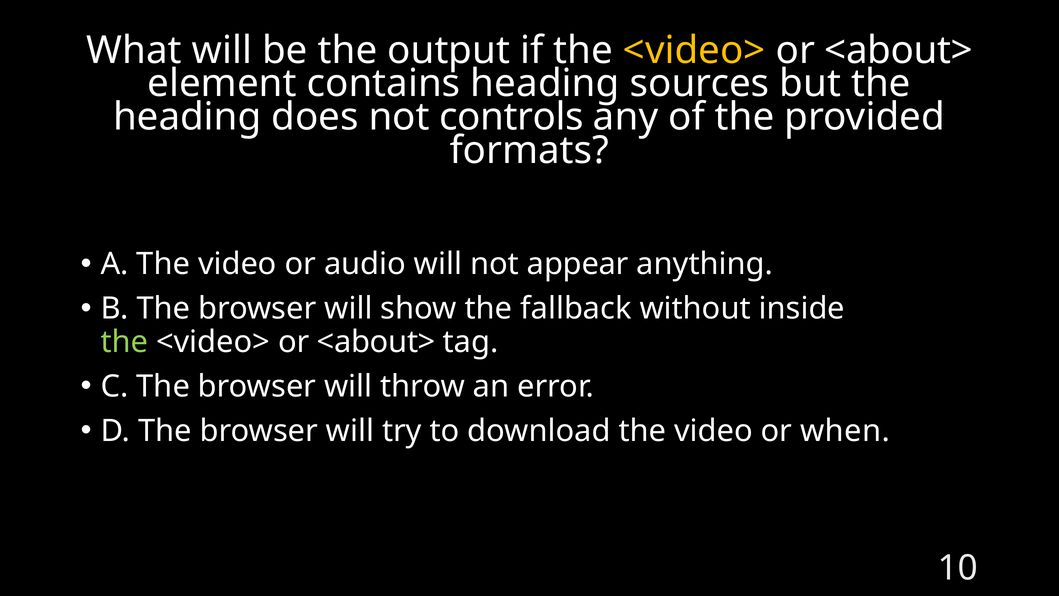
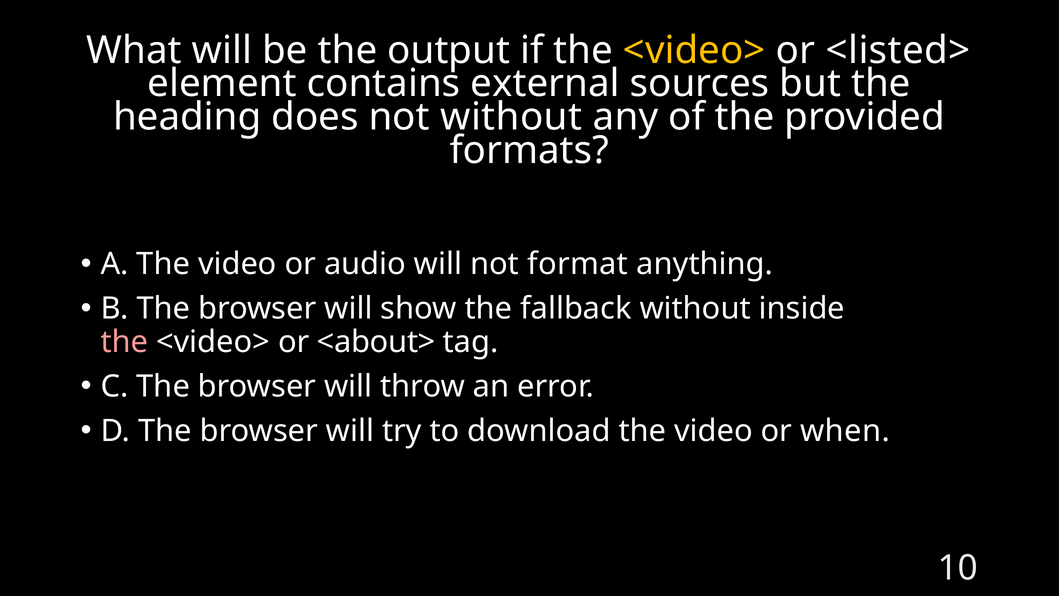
<about>: <about> -> <listed> (898, 50)
contains heading: heading -> external (545, 84)
not controls: controls -> without (511, 117)
appear: appear -> format (578, 264)
the colour: light green -> pink (124, 342)
